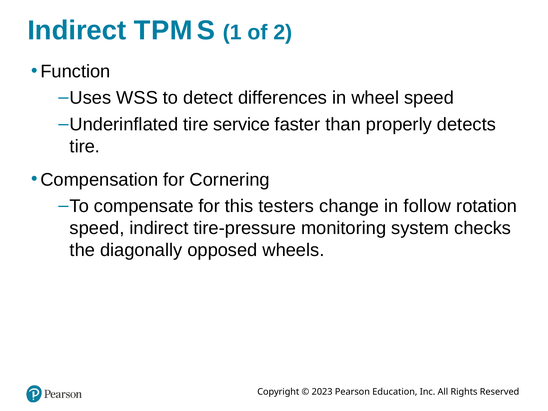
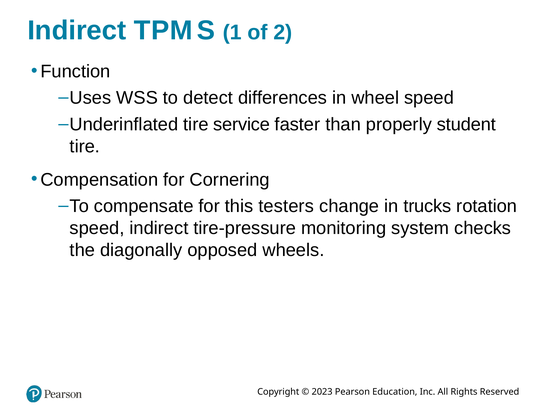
detects: detects -> student (467, 124)
follow: follow -> trucks (427, 206)
